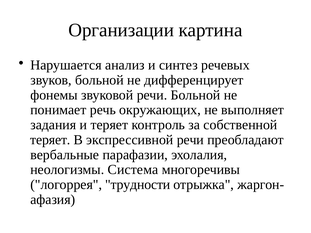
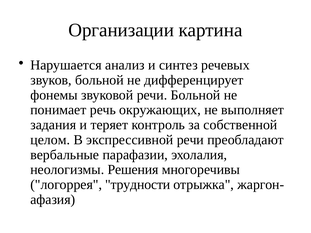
теряет: теряет -> целом (50, 140)
Система: Система -> Решения (133, 170)
